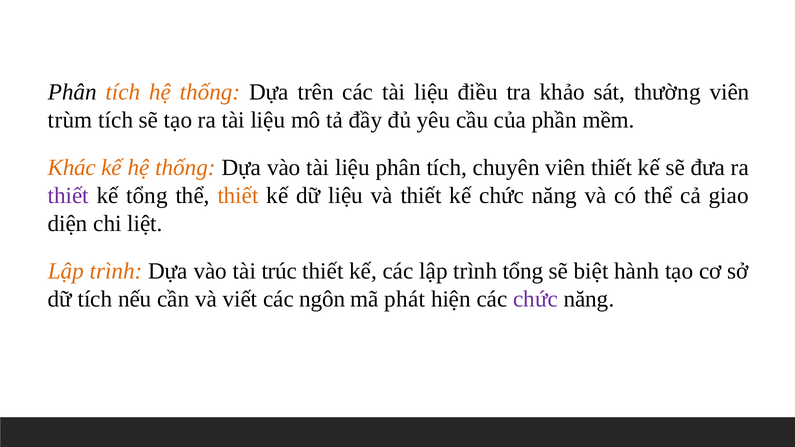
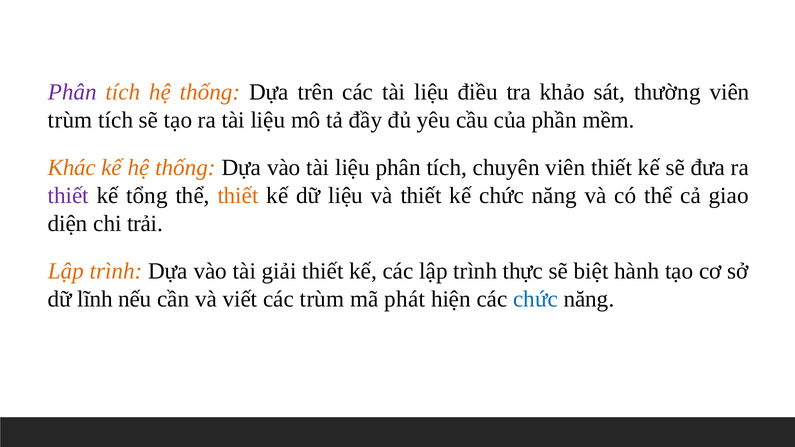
Phân colour: black -> purple (72, 92)
liệt: liệt -> trải (145, 224)
trúc: trúc -> giải (279, 271)
trình tổng: tổng -> thực (523, 271)
dữ tích: tích -> lĩnh (95, 299)
các ngôn: ngôn -> trùm (322, 299)
chức colour: purple -> blue (536, 299)
